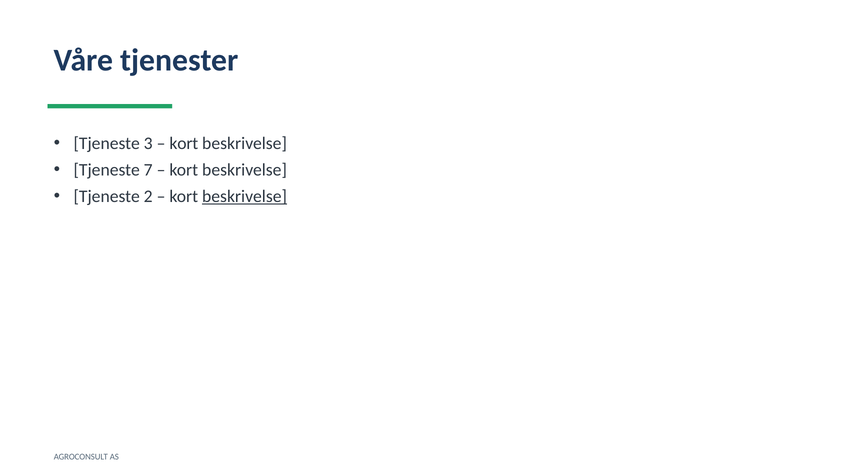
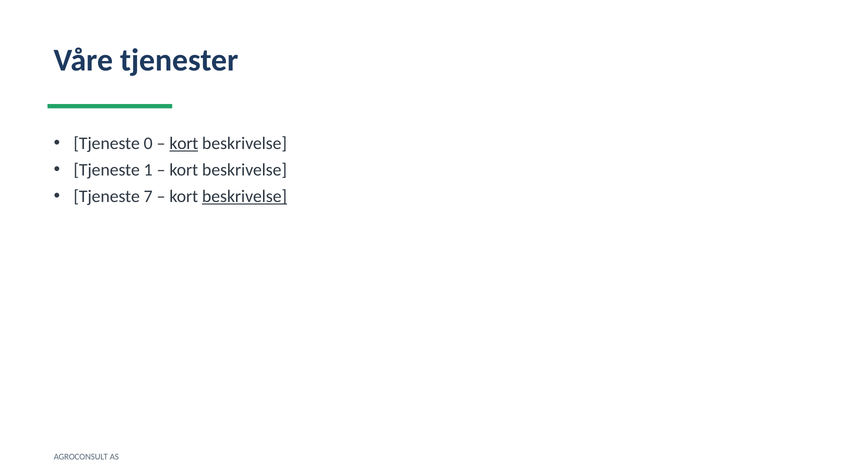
3: 3 -> 0 (148, 143)
kort underline: none -> present (184, 143)
7: 7 -> 1 (148, 170)
2: 2 -> 7 (148, 196)
